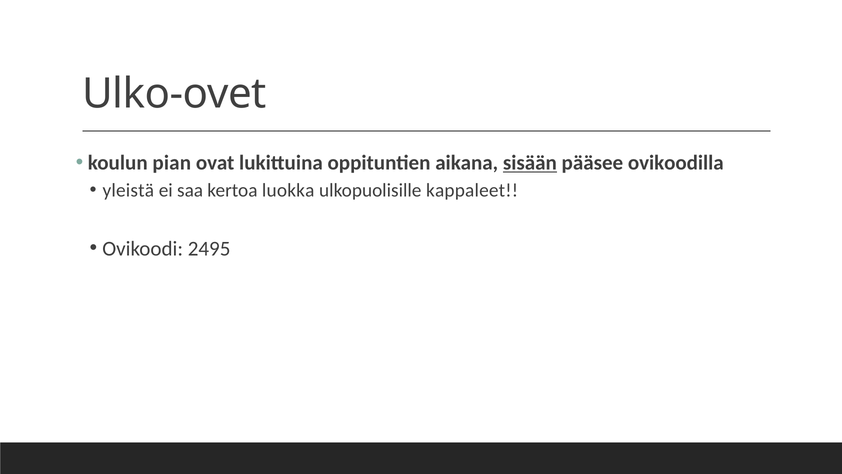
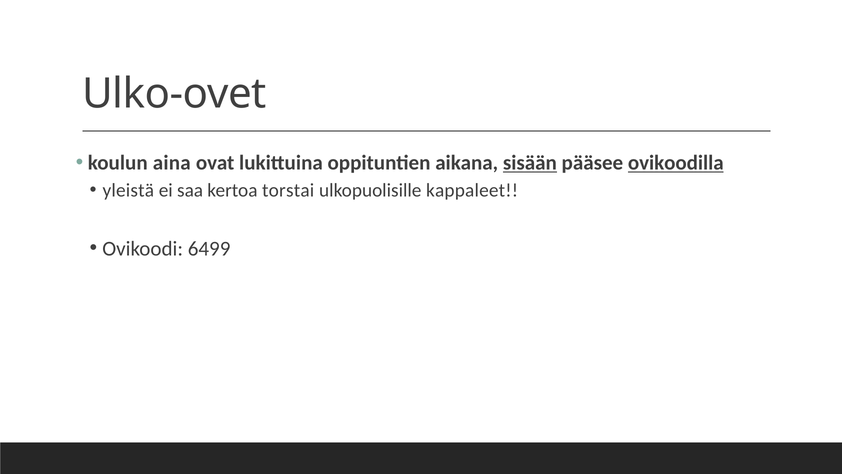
pian: pian -> aina (172, 163)
ovikoodilla underline: none -> present (676, 163)
luokka: luokka -> torstai (288, 190)
2495: 2495 -> 6499 (209, 248)
